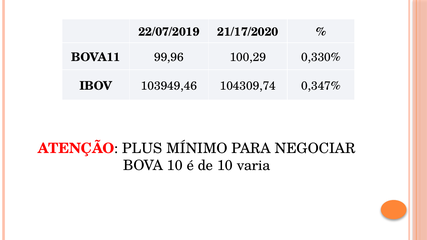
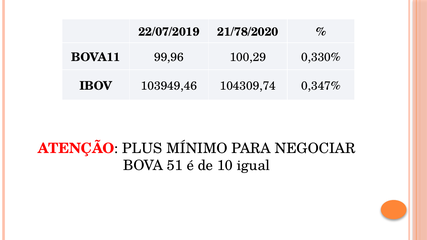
21/17/2020: 21/17/2020 -> 21/78/2020 (248, 32)
BOVA 10: 10 -> 51 (175, 166)
varia: varia -> igual (253, 166)
